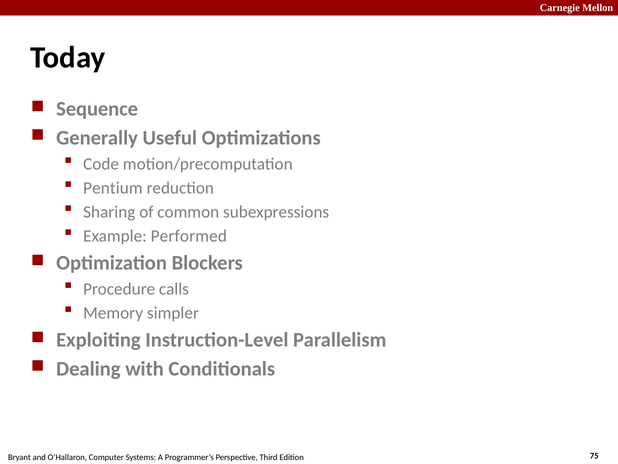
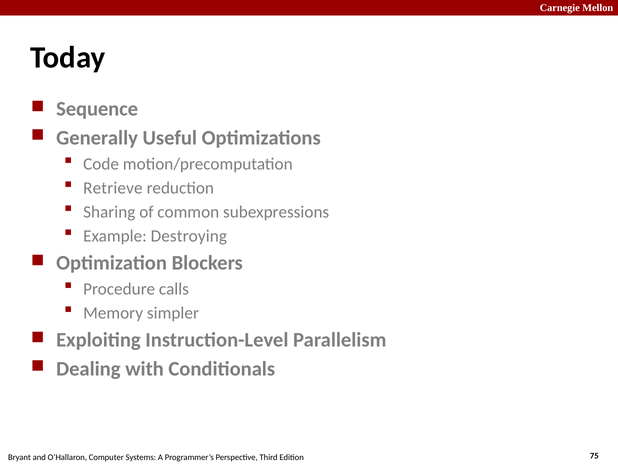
Pentium: Pentium -> Retrieve (113, 188)
Performed: Performed -> Destroying (189, 236)
